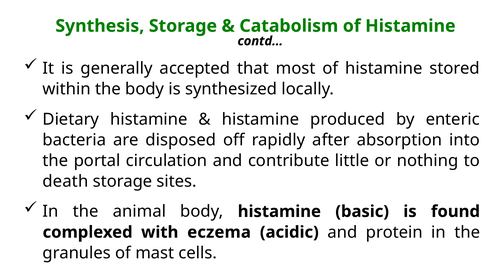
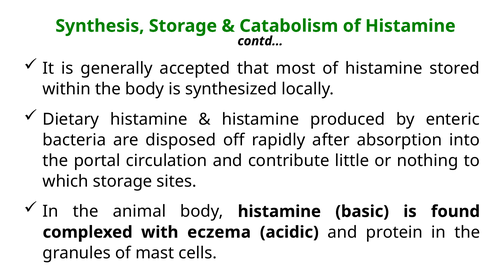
death: death -> which (66, 182)
